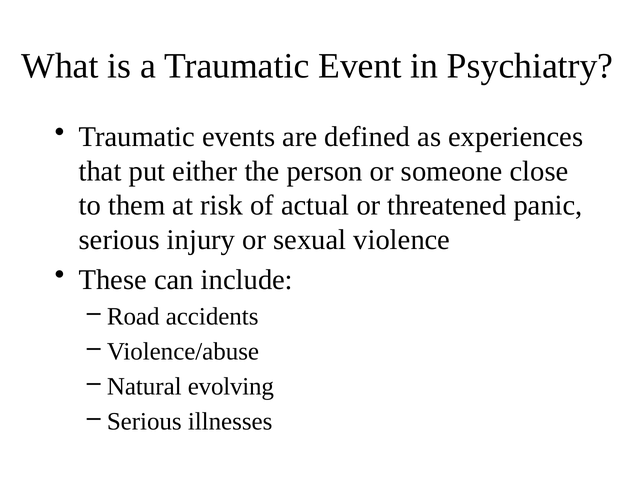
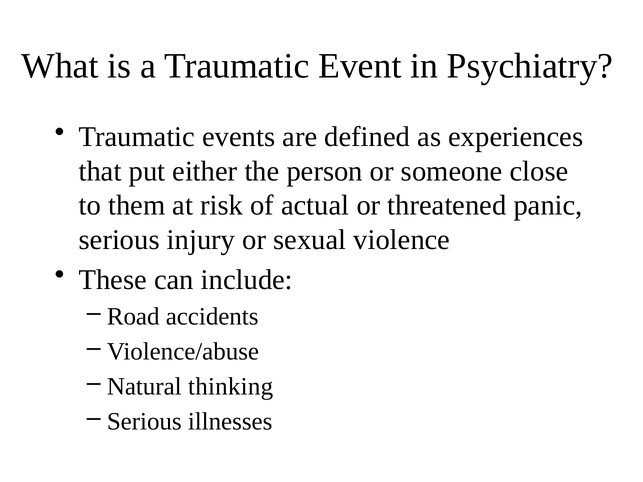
evolving: evolving -> thinking (231, 387)
